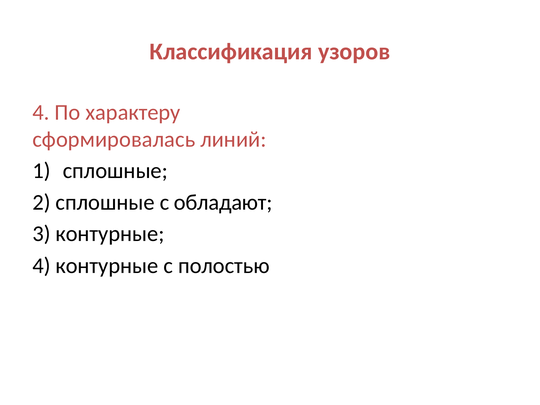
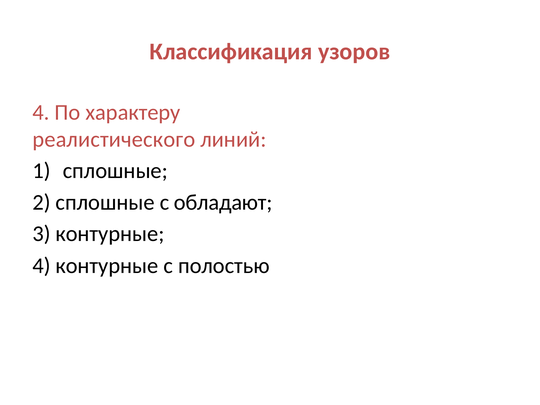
сформировалась: сформировалась -> реалистического (114, 139)
